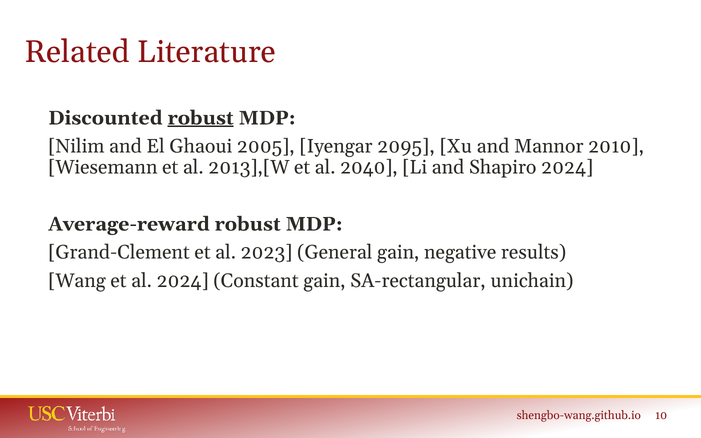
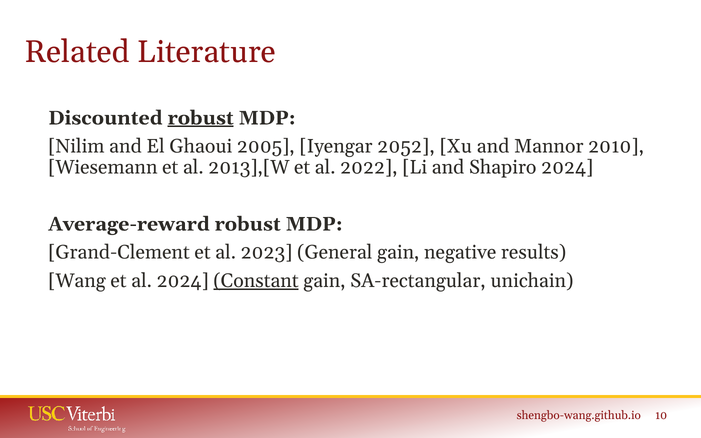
2095: 2095 -> 2052 (406, 146)
2040: 2040 -> 2022 (369, 167)
Constant underline: none -> present (256, 281)
